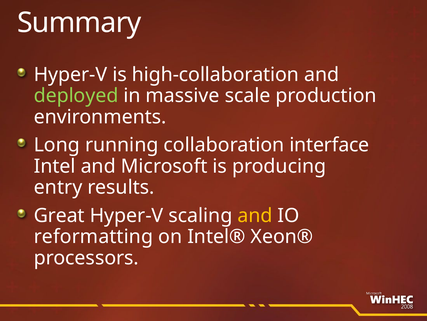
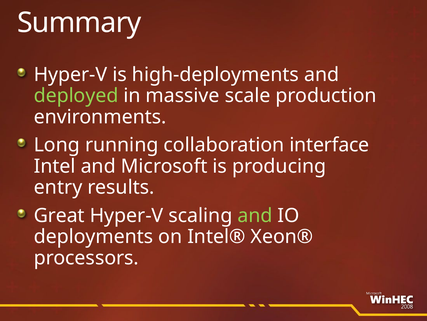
high-collaboration: high-collaboration -> high-deployments (215, 75)
and colour: yellow -> light green (255, 215)
reformatting: reformatting -> deployments (94, 236)
